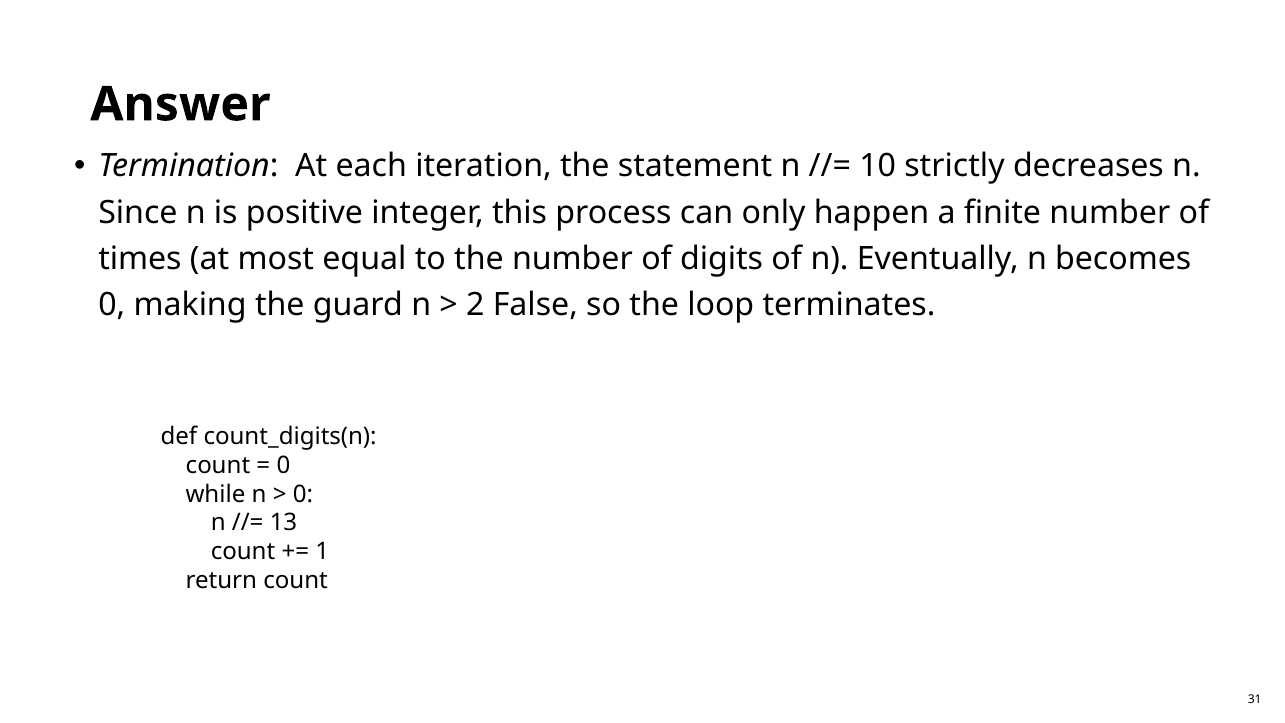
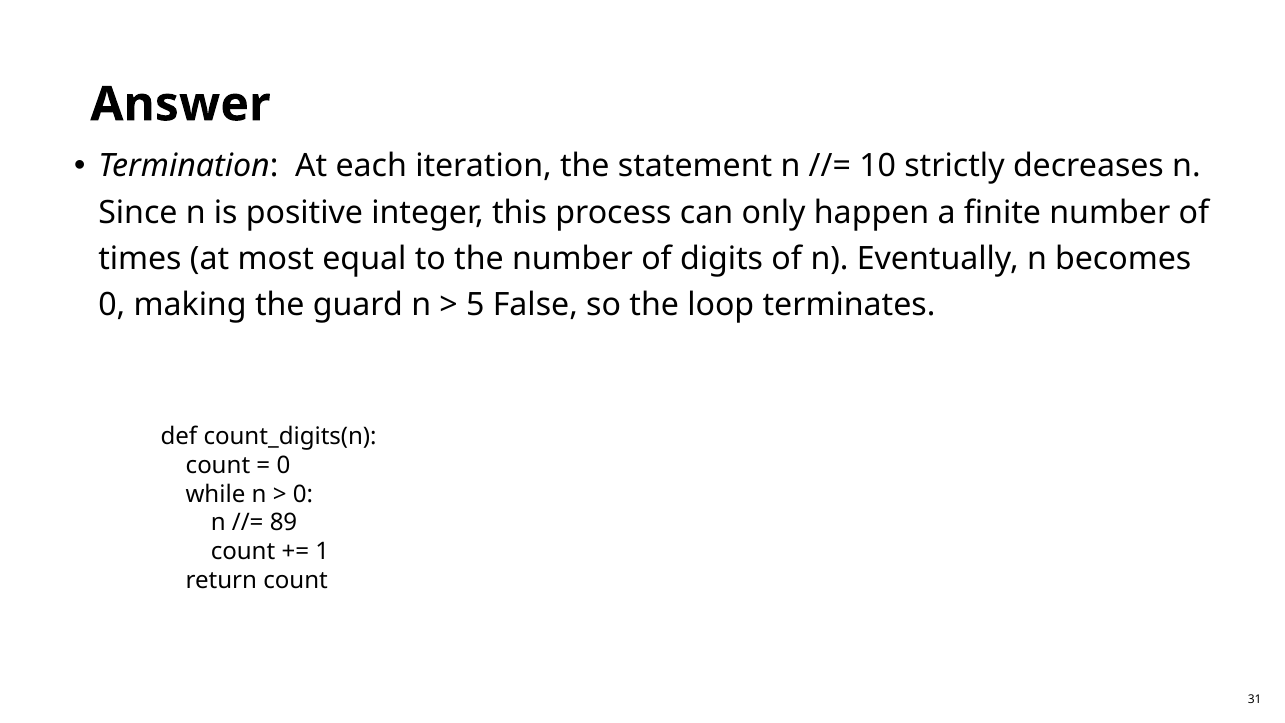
2: 2 -> 5 (475, 305)
13: 13 -> 89 (284, 523)
